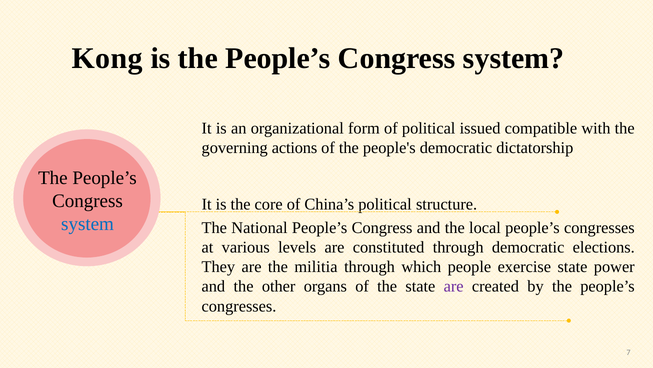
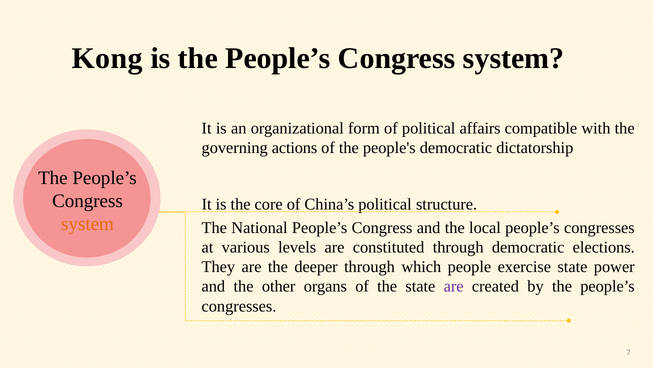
issued: issued -> affairs (480, 128)
system colour: blue -> orange (88, 223)
militia: militia -> deeper (316, 266)
